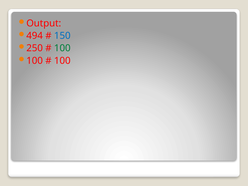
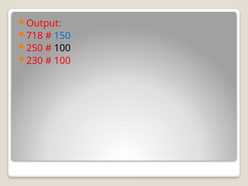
494: 494 -> 718 (35, 36)
100 colour: green -> black (62, 48)
100: 100 -> 230 (35, 61)
